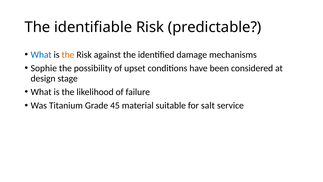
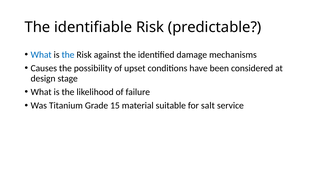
the colour: orange -> blue (68, 55)
Sophie: Sophie -> Causes (44, 68)
45: 45 -> 15 (115, 105)
